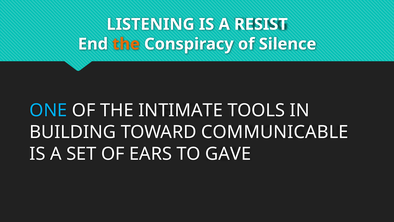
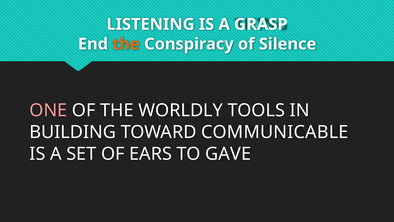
RESIST: RESIST -> GRASP (261, 24)
ONE colour: light blue -> pink (48, 110)
INTIMATE: INTIMATE -> WORLDLY (181, 110)
